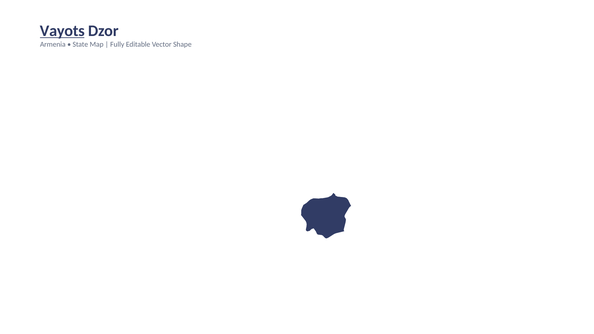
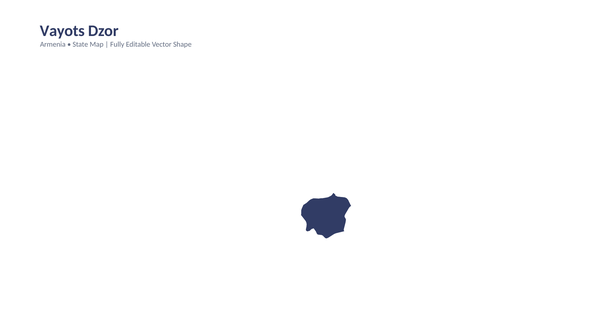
Vayots underline: present -> none (62, 31)
